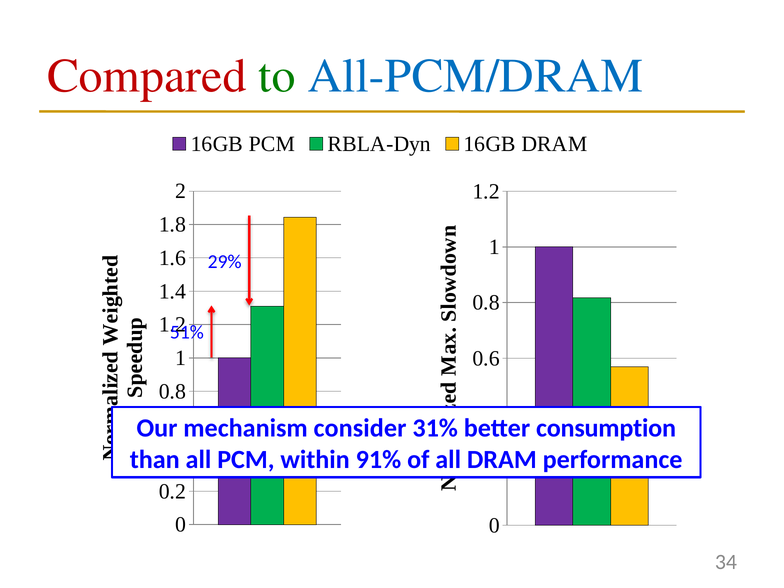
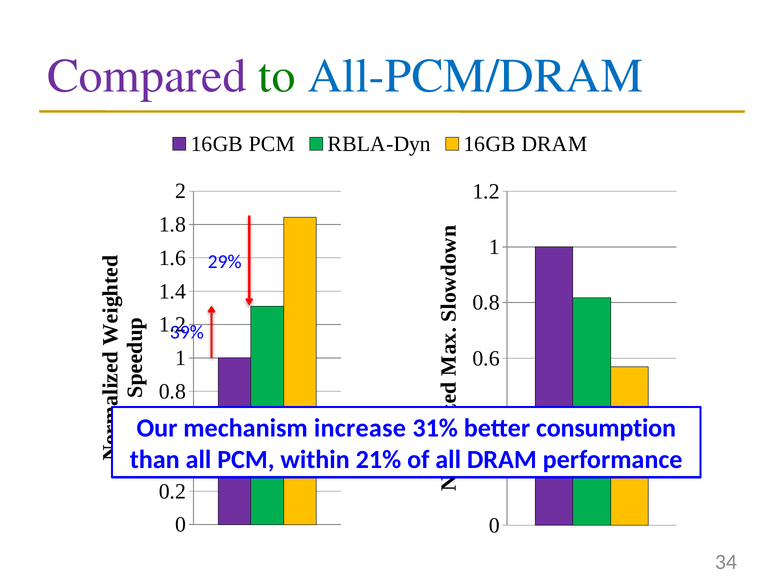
Compared colour: red -> purple (147, 76)
51%: 51% -> 39% (187, 333)
consider: consider -> increase (360, 428)
91%: 91% -> 21% (378, 460)
